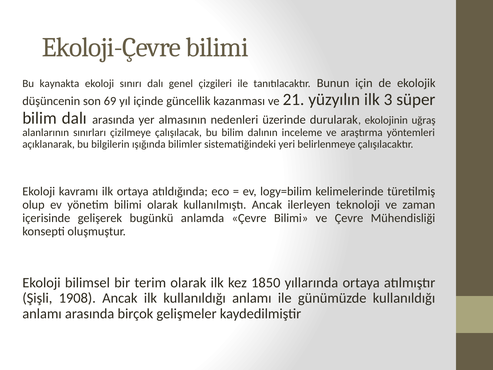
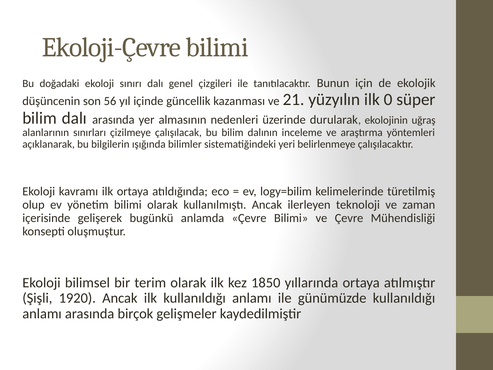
kaynakta: kaynakta -> doğadaki (59, 83)
69: 69 -> 56 (110, 101)
3: 3 -> 0 (388, 100)
1908: 1908 -> 1920 (77, 298)
